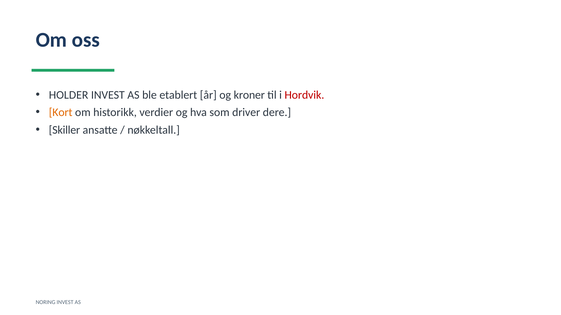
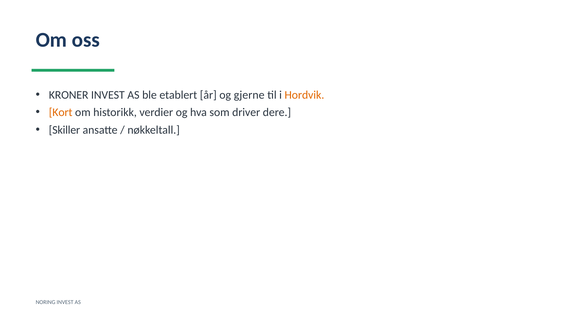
HOLDER: HOLDER -> KRONER (69, 95)
kroner: kroner -> gjerne (249, 95)
Hordvik colour: red -> orange (304, 95)
